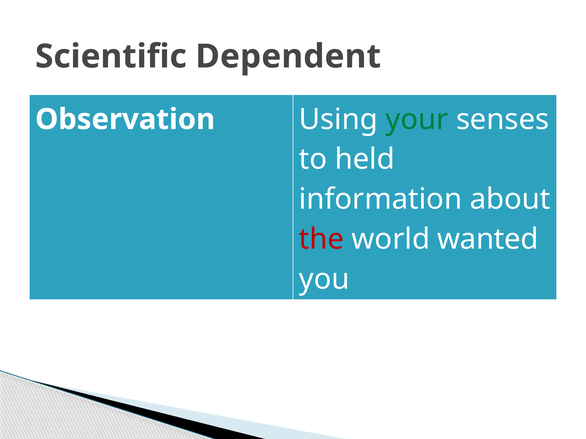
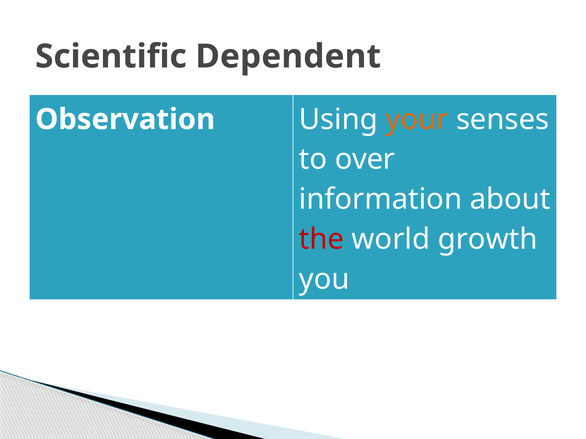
your colour: green -> orange (417, 120)
held: held -> over (365, 159)
wanted: wanted -> growth (488, 239)
